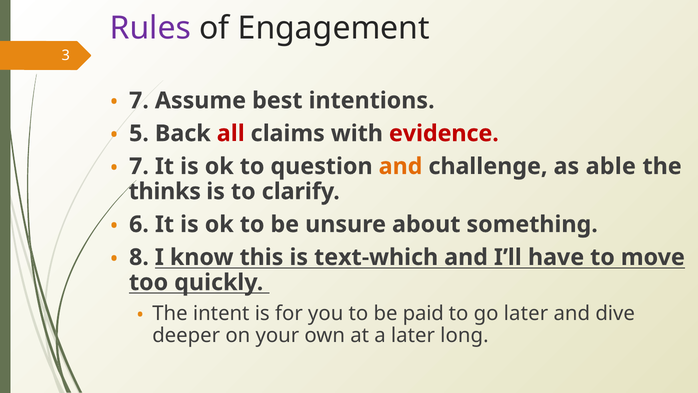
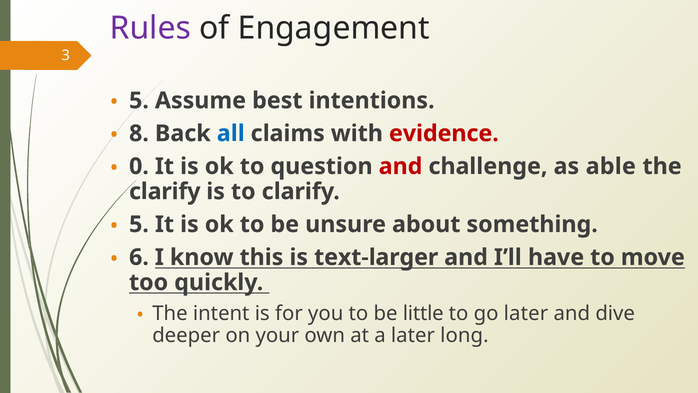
7: 7 -> 5 (139, 100)
5: 5 -> 8 (139, 133)
all colour: red -> blue (231, 133)
7: 7 -> 0 (139, 166)
and colour: orange -> red (401, 166)
thinks: thinks -> clarify (165, 191)
6: 6 -> 5 (139, 224)
8: 8 -> 6 (139, 257)
text-which: text-which -> text-larger (376, 257)
paid: paid -> little (423, 313)
